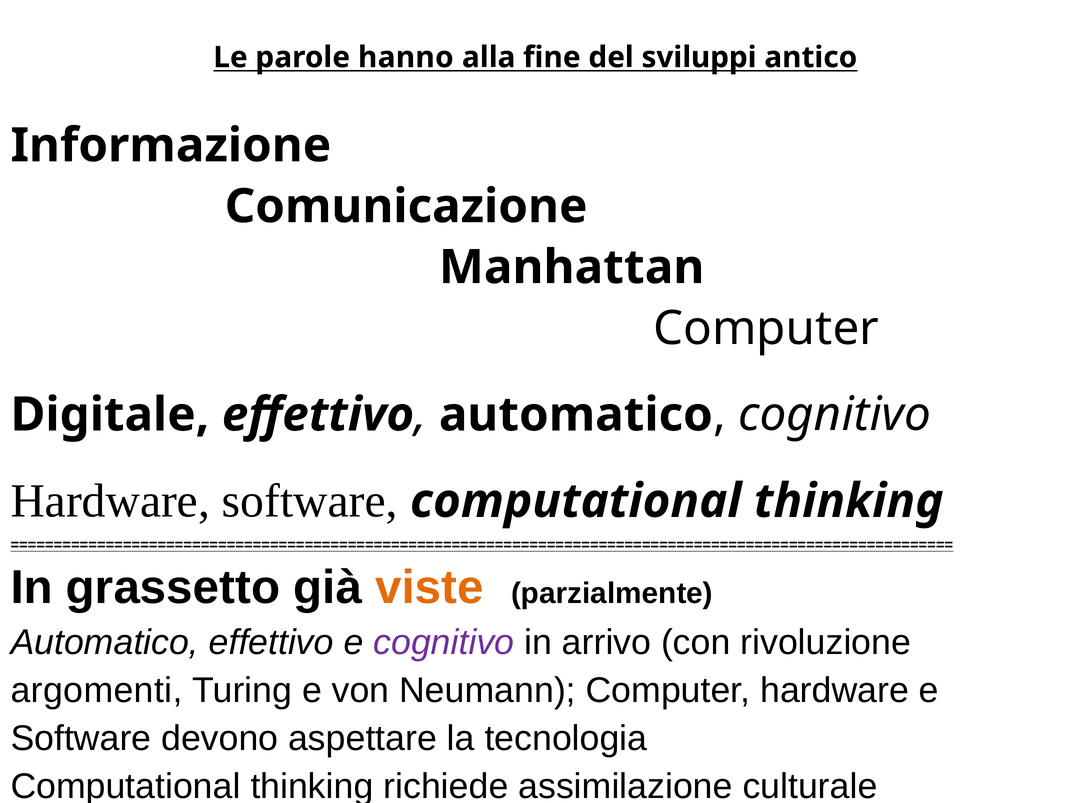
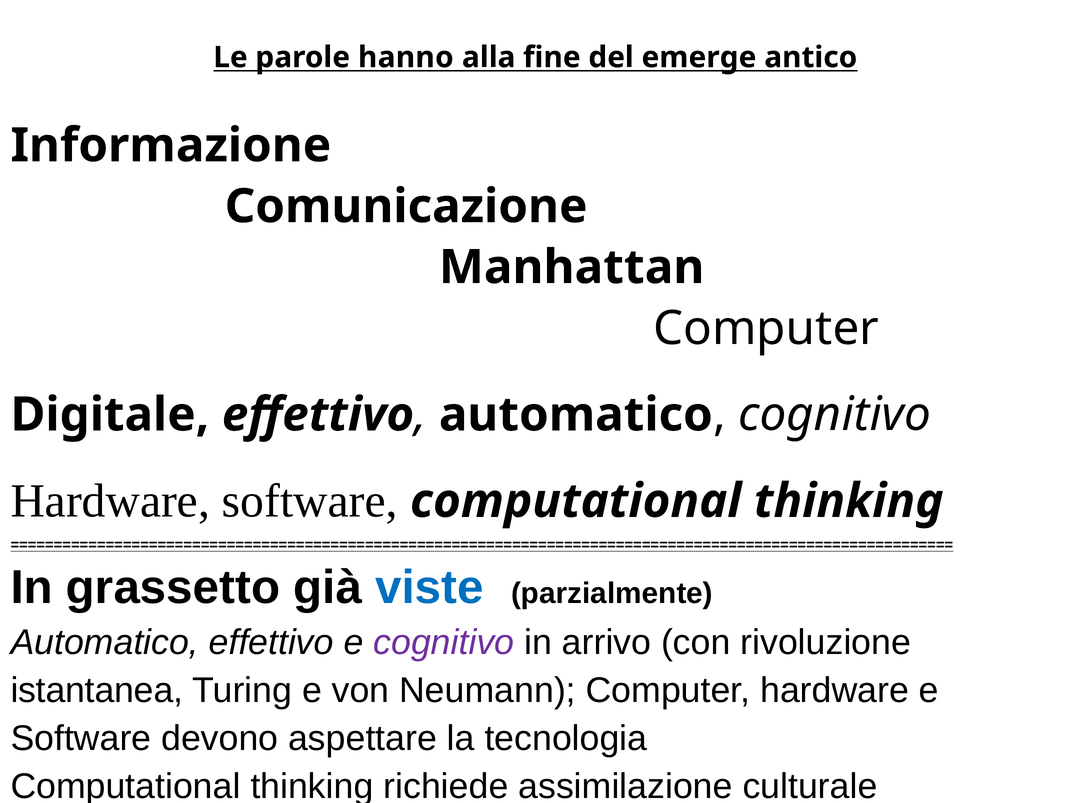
sviluppi: sviluppi -> emerge (699, 57)
viste colour: orange -> blue (430, 588)
argomenti: argomenti -> istantanea (97, 690)
